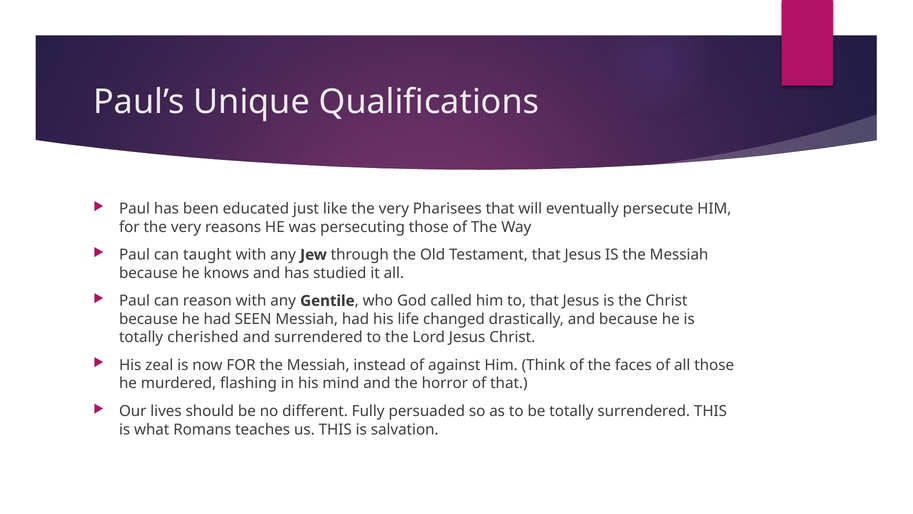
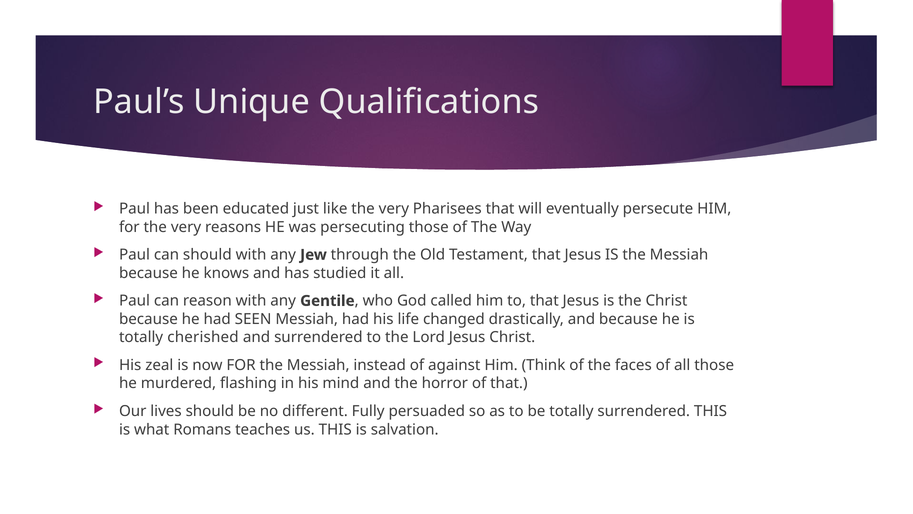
can taught: taught -> should (207, 255)
